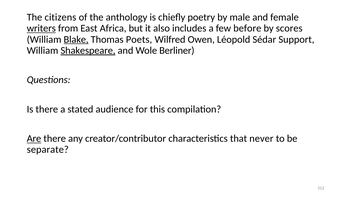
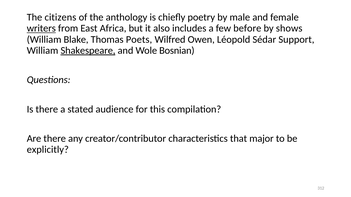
scores: scores -> shows (289, 28)
Blake underline: present -> none (76, 39)
Berliner: Berliner -> Bosnian (177, 51)
Are underline: present -> none (34, 139)
never: never -> major (261, 139)
separate: separate -> explicitly (48, 150)
